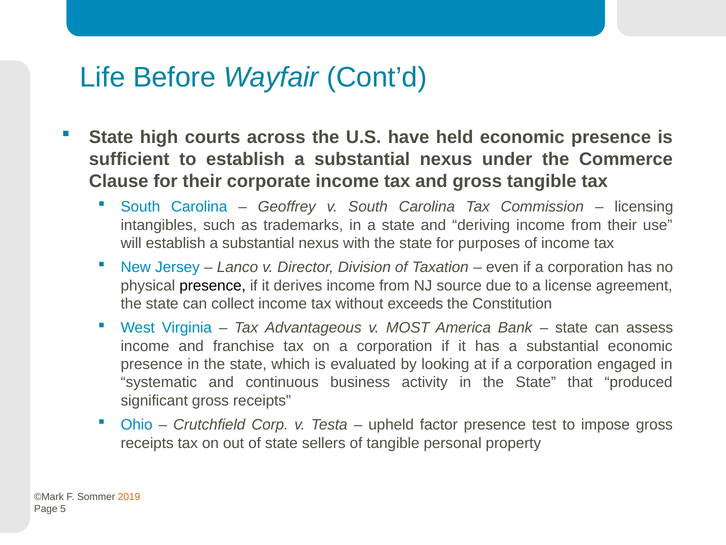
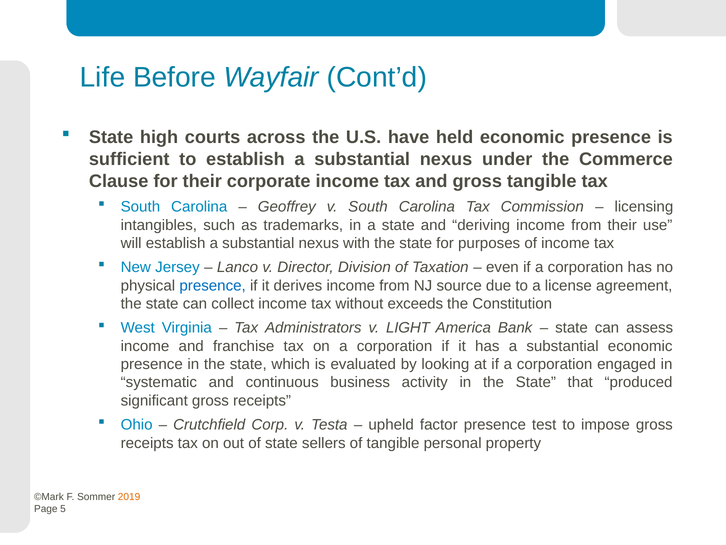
presence colour: black -> blue (213, 285)
Advantageous: Advantageous -> Administrators (313, 328)
MOST: MOST -> LIGHT (408, 328)
